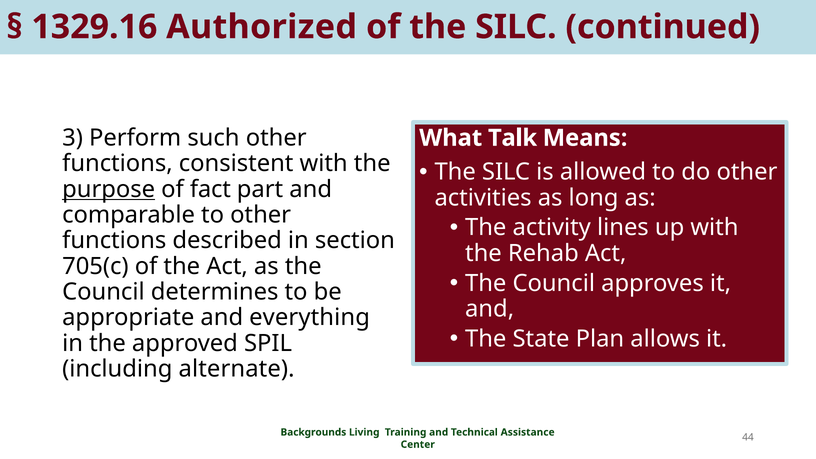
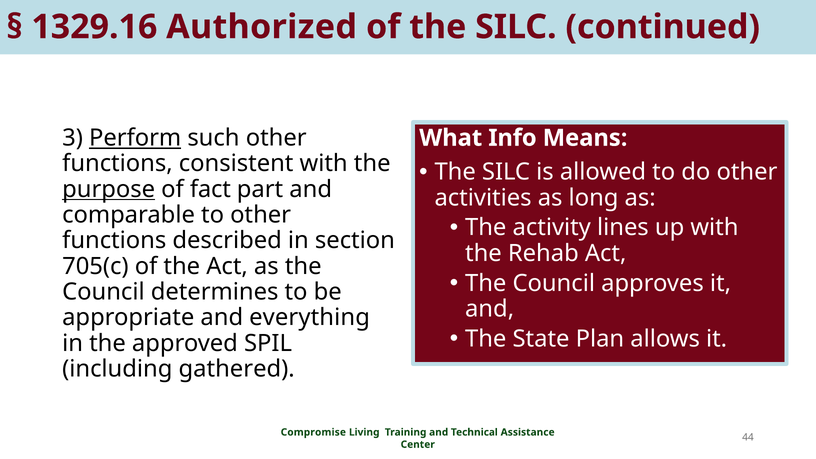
Perform underline: none -> present (135, 138)
Talk: Talk -> Info (513, 138)
alternate: alternate -> gathered (237, 369)
Backgrounds: Backgrounds -> Compromise (313, 432)
